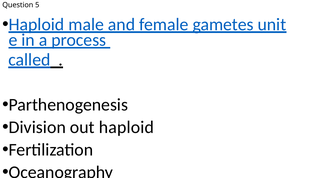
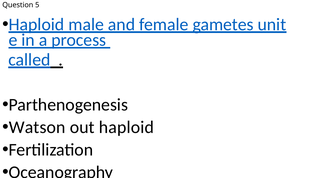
Division: Division -> Watson (37, 127)
